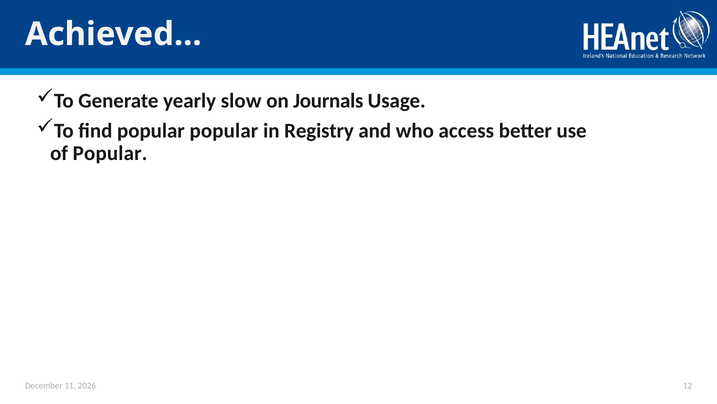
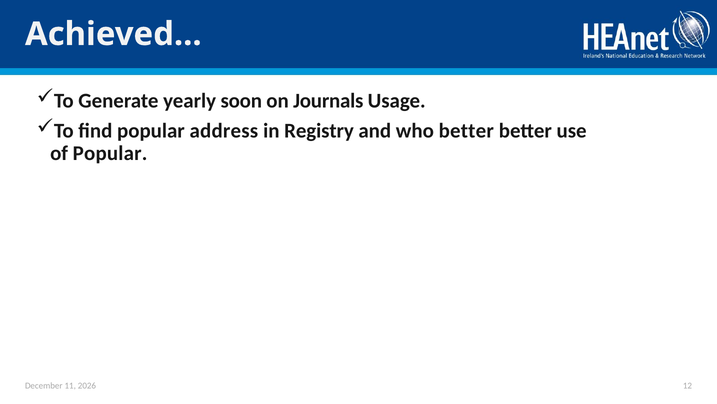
slow: slow -> soon (241, 101)
popular popular: popular -> address (224, 131)
who access: access -> better (466, 131)
